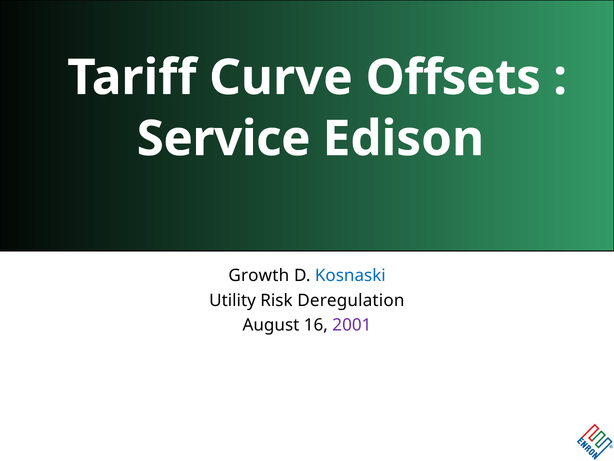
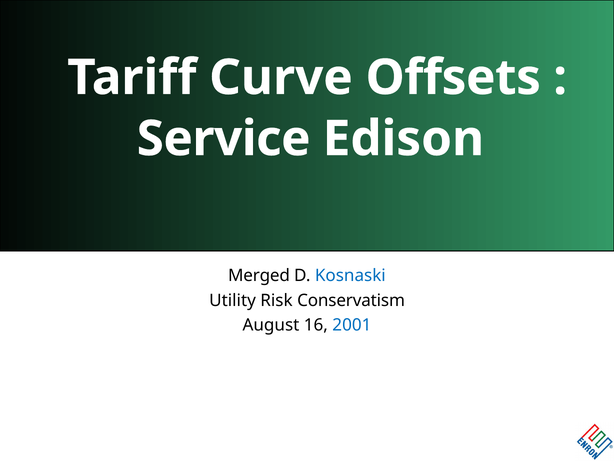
Growth: Growth -> Merged (259, 276)
Deregulation: Deregulation -> Conservatism (351, 300)
2001 colour: purple -> blue (352, 325)
